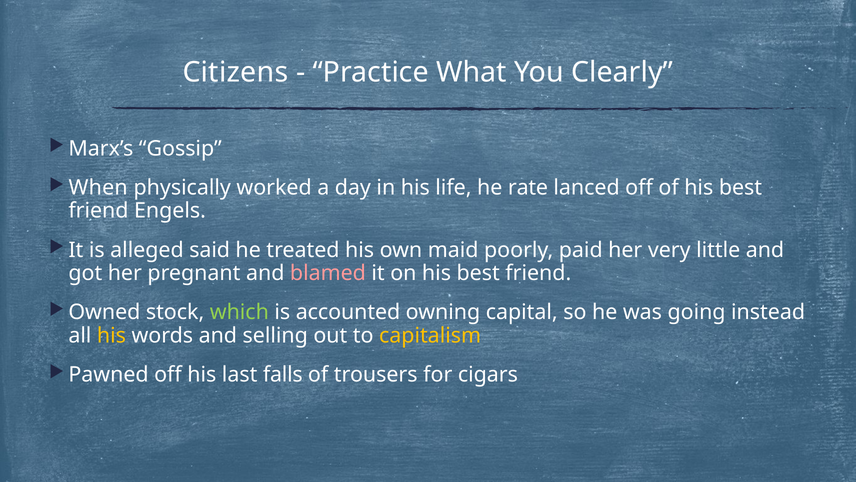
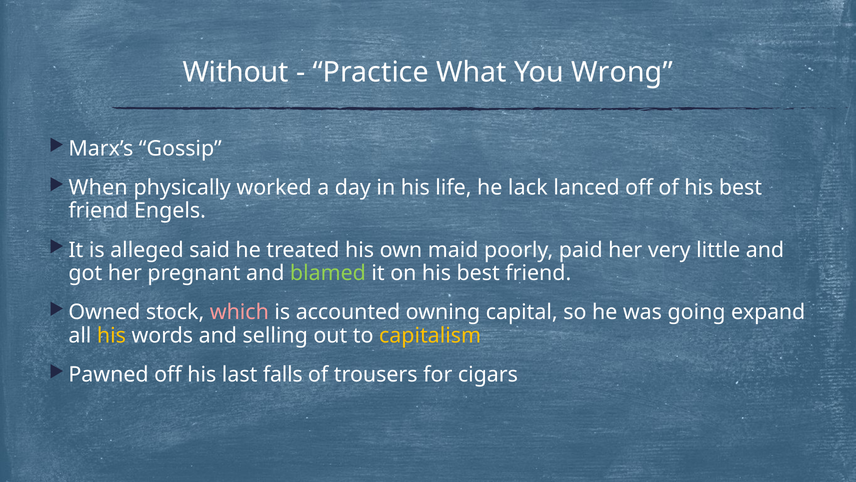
Citizens: Citizens -> Without (236, 72)
Clearly: Clearly -> Wrong (622, 72)
rate: rate -> lack (528, 188)
blamed colour: pink -> light green (328, 273)
which colour: light green -> pink (239, 312)
instead: instead -> expand (768, 312)
